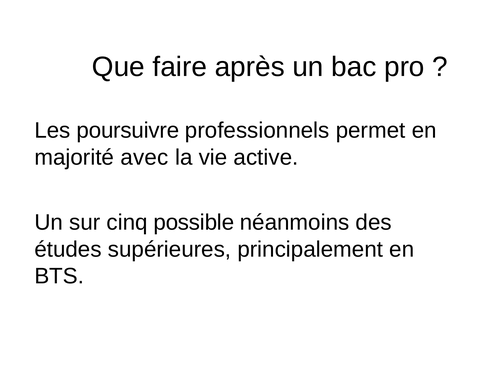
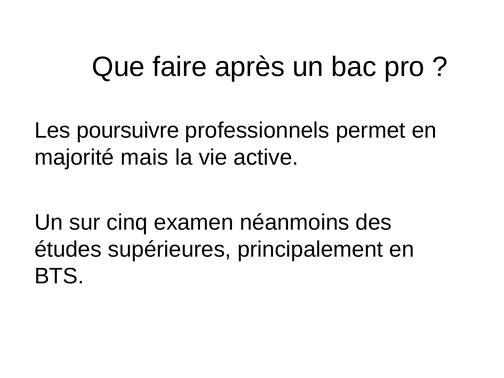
avec: avec -> mais (144, 157)
possible: possible -> examen (194, 222)
